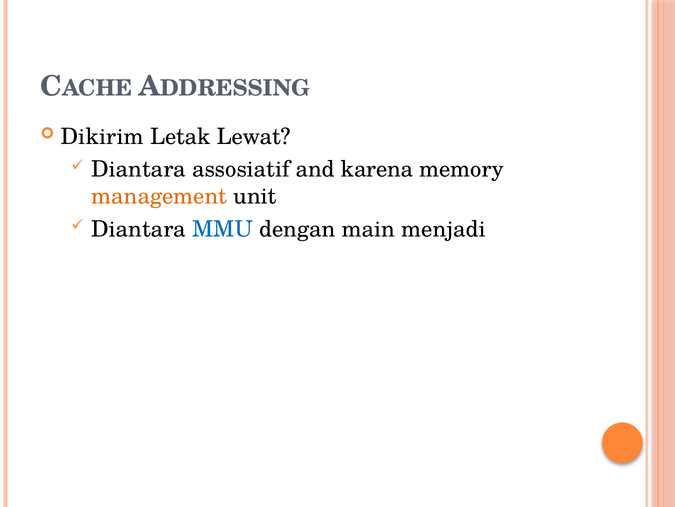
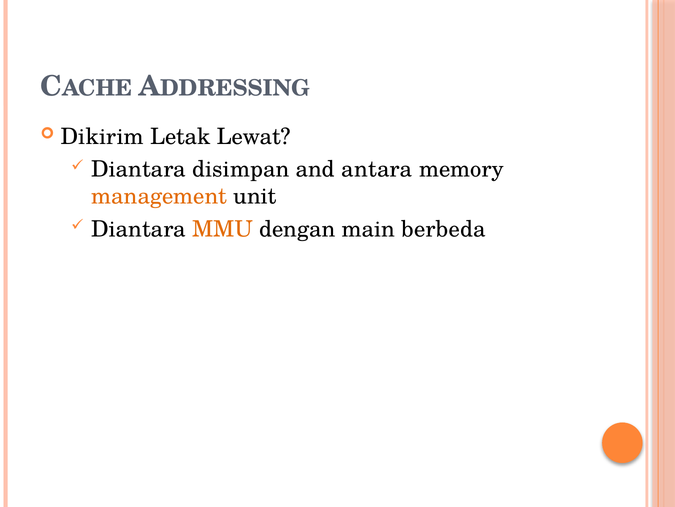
assosiatif: assosiatif -> disimpan (241, 169)
karena: karena -> antara (377, 169)
MMU colour: blue -> orange (223, 229)
menjadi: menjadi -> berbeda (444, 229)
